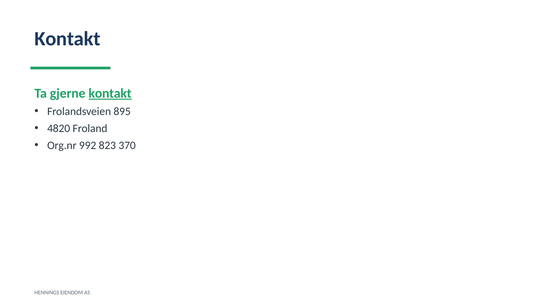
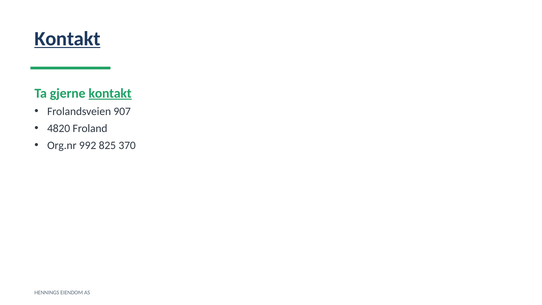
Kontakt underline: none -> present (68, 39)
895: 895 -> 907 (122, 111)
823: 823 -> 825 (107, 145)
